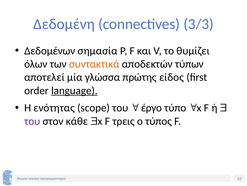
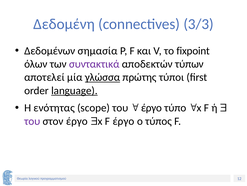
θυμίζει: θυμίζει -> fixpoint (193, 51)
συντακτικά colour: orange -> purple (94, 64)
γλώσσα underline: none -> present (103, 77)
είδος: είδος -> τύποι (172, 77)
στον κάθε: κάθε -> έργο (77, 121)
F τρεις: τρεις -> έργο (123, 121)
